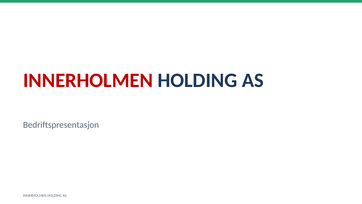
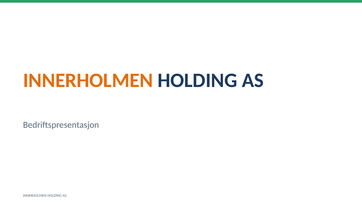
INNERHOLMEN colour: red -> orange (88, 80)
